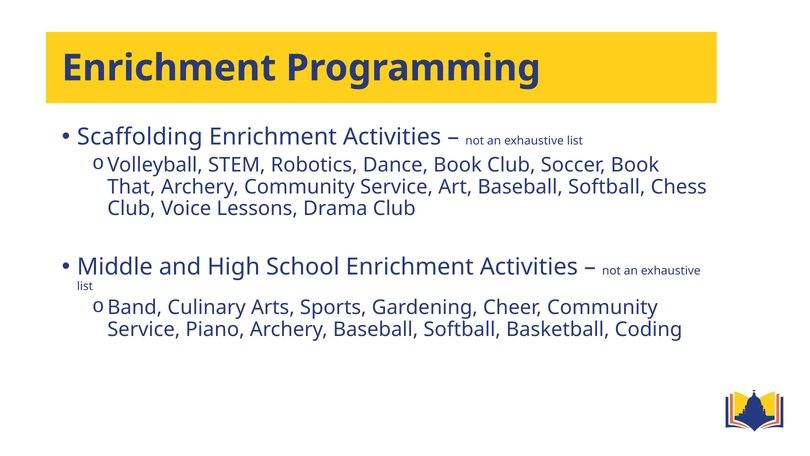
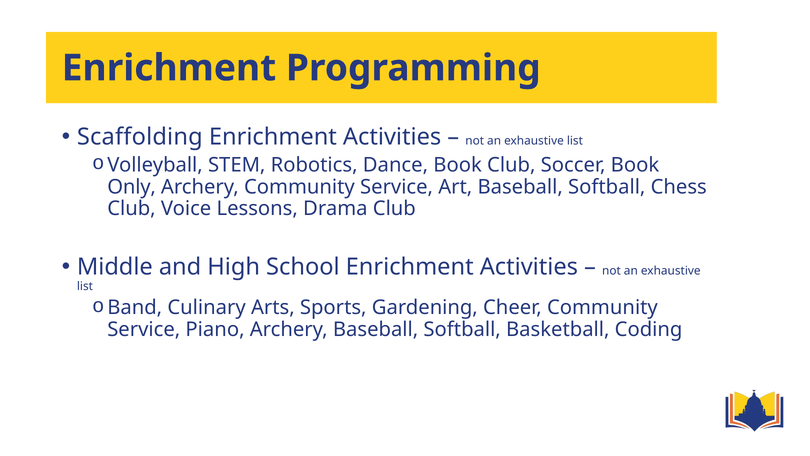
That: That -> Only (132, 187)
